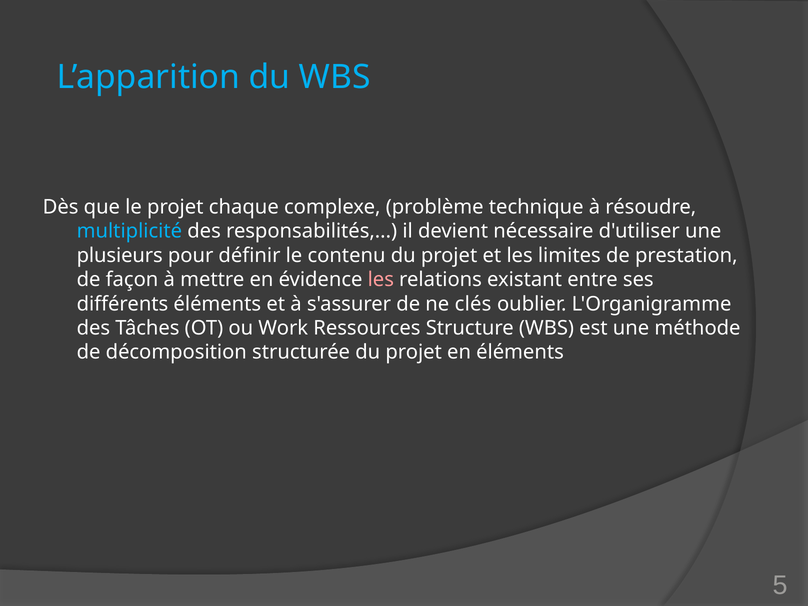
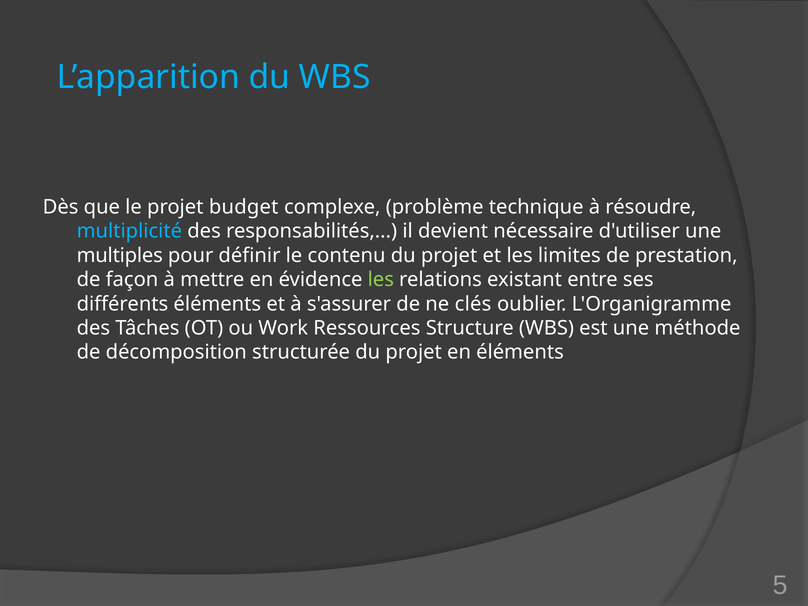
chaque: chaque -> budget (244, 207)
plusieurs: plusieurs -> multiples (120, 255)
les colour: pink -> light green (381, 280)
